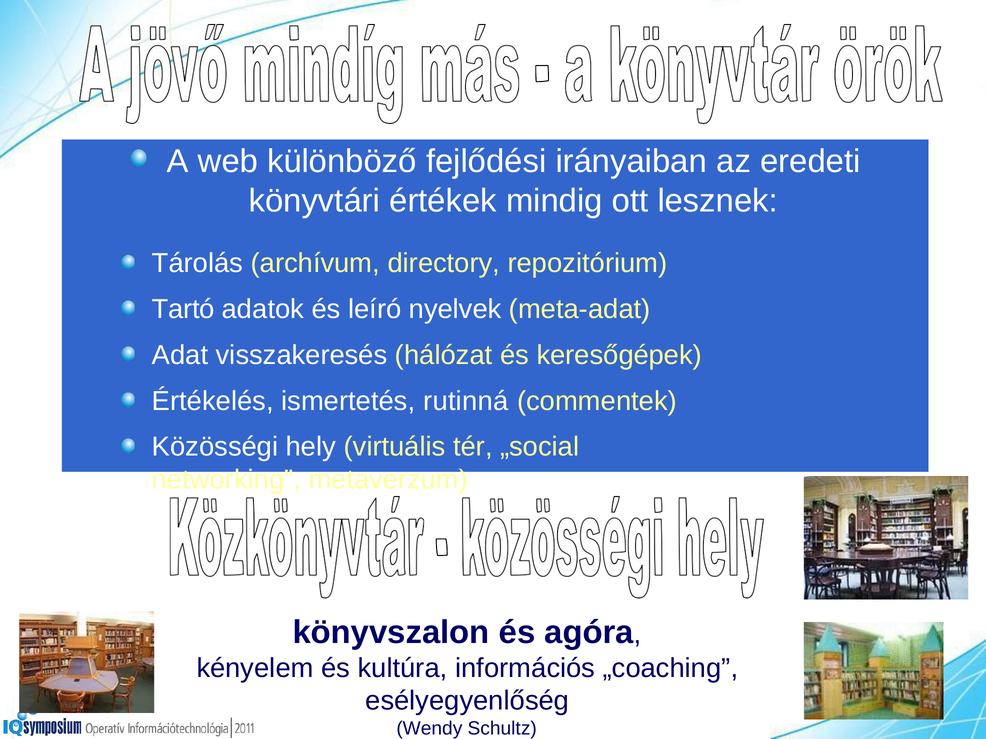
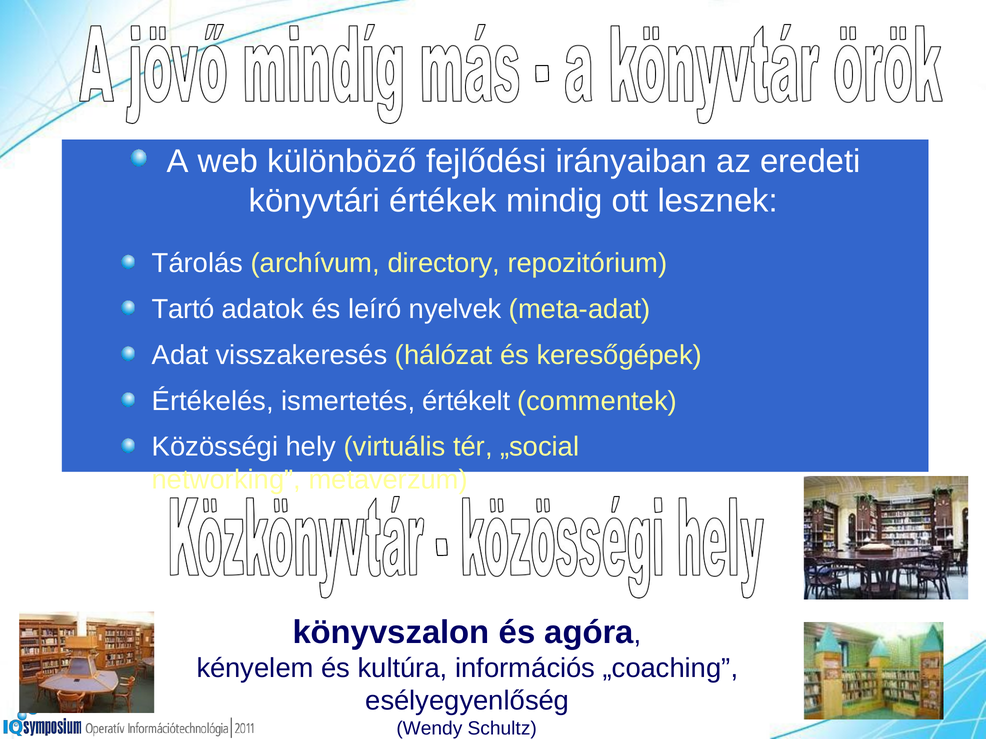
rutinná: rutinná -> értékelt (466, 401)
